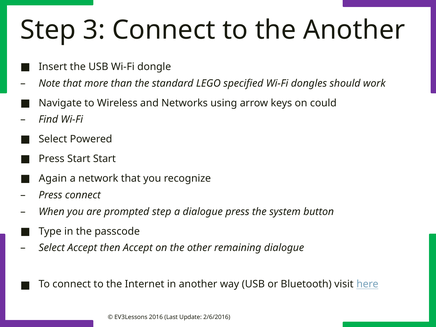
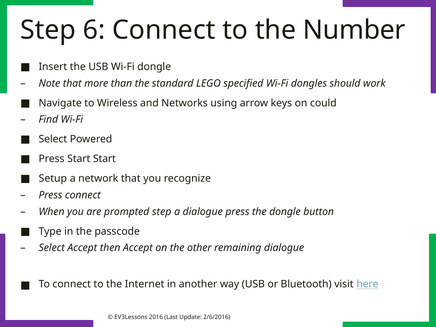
3: 3 -> 6 (94, 30)
the Another: Another -> Number (354, 30)
Again: Again -> Setup (53, 178)
the system: system -> dongle (285, 212)
